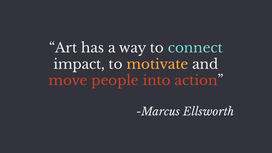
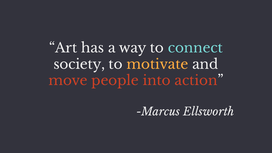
impact: impact -> society (79, 64)
